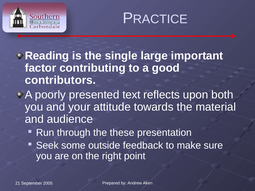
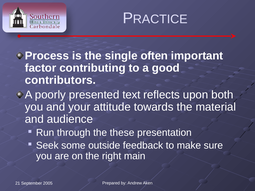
Reading: Reading -> Process (47, 56)
large: large -> often (154, 56)
point: point -> main (135, 156)
